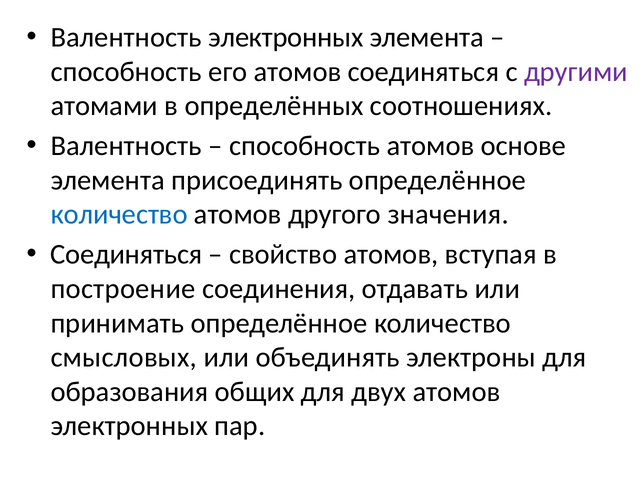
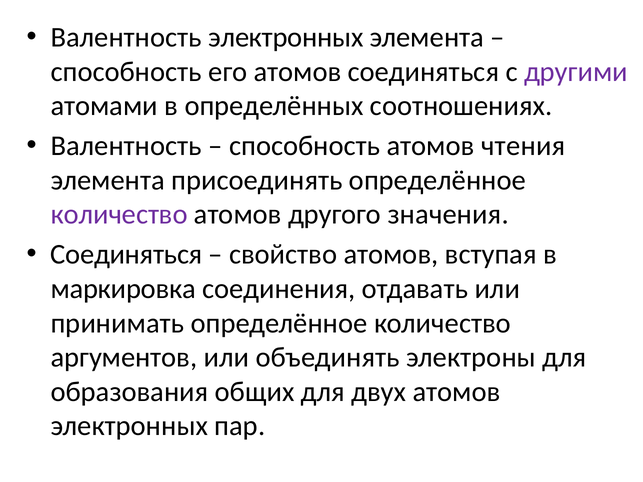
основе: основе -> чтения (523, 146)
количество colour: blue -> purple (119, 215)
построение: построение -> маркировка (123, 289)
смысловых: смысловых -> аргументов (124, 358)
